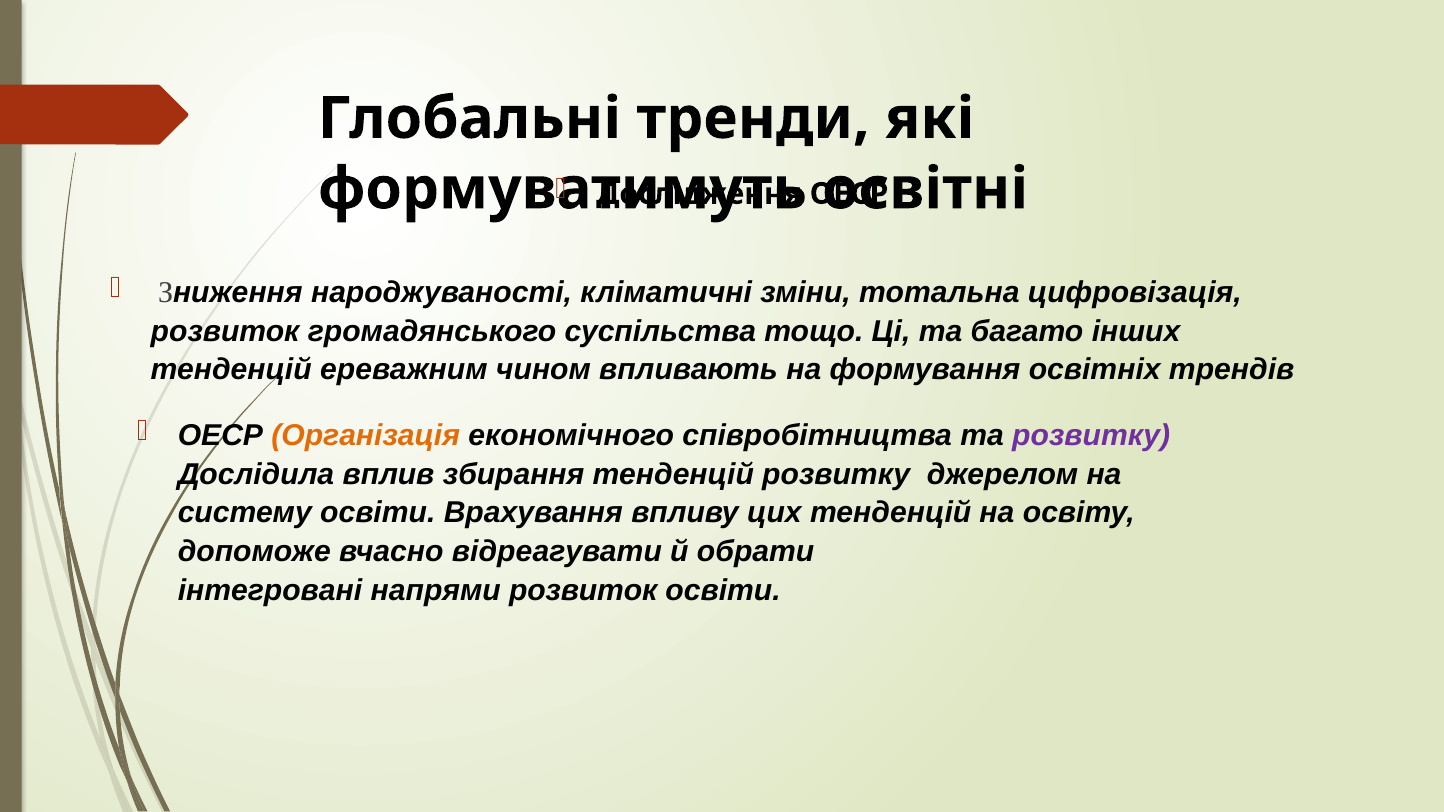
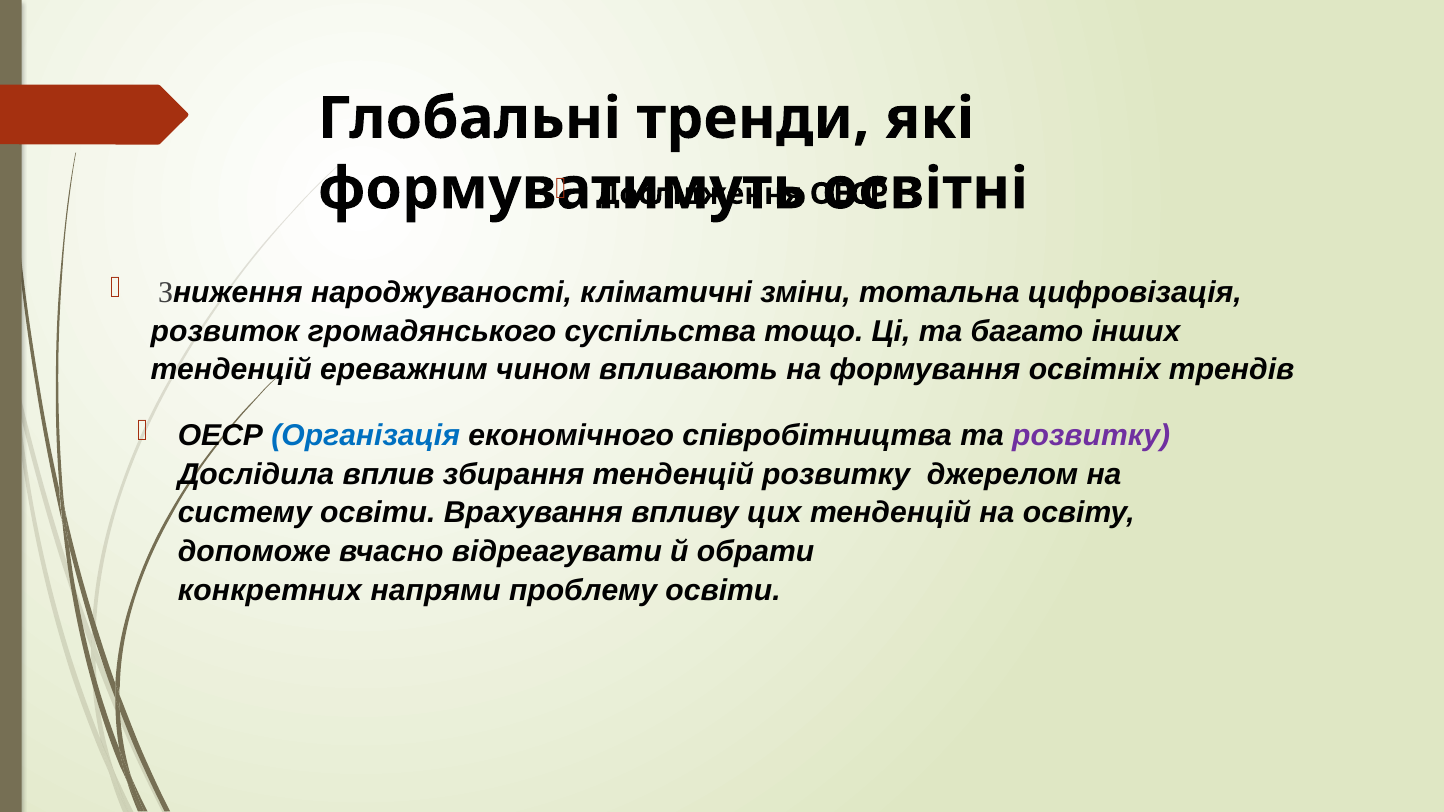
Організація colour: orange -> blue (366, 436)
інтегровані: інтегровані -> конкретних (270, 591)
напрями розвиток: розвиток -> проблему (583, 591)
